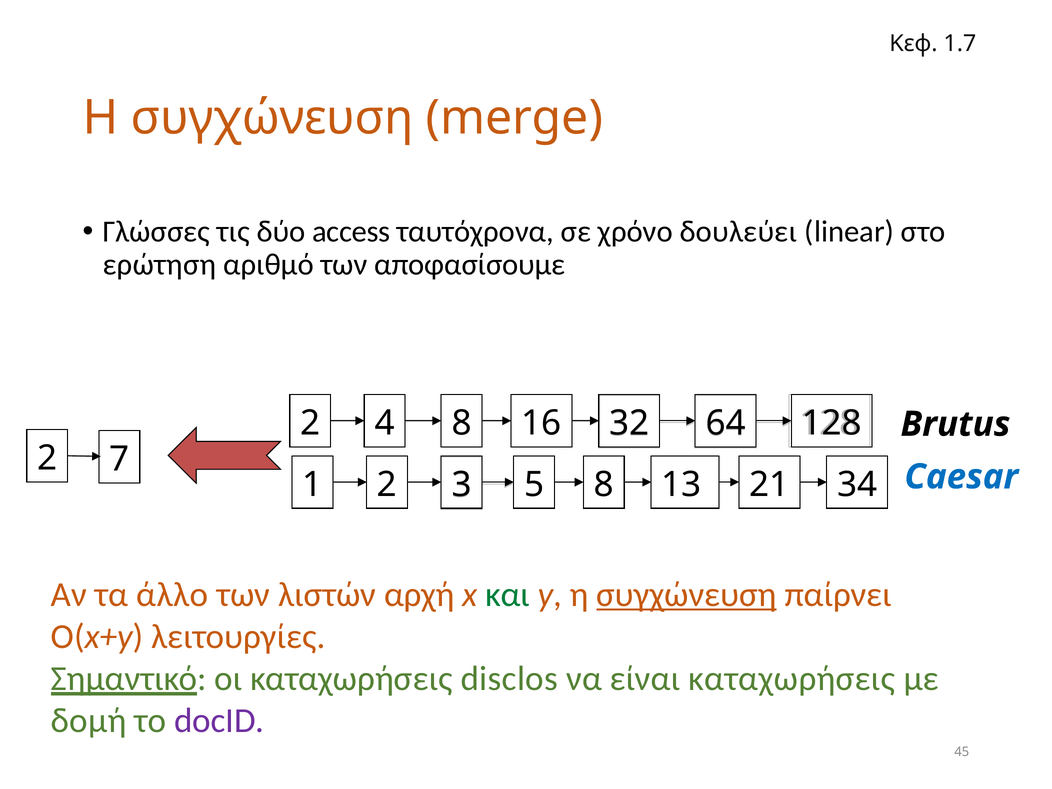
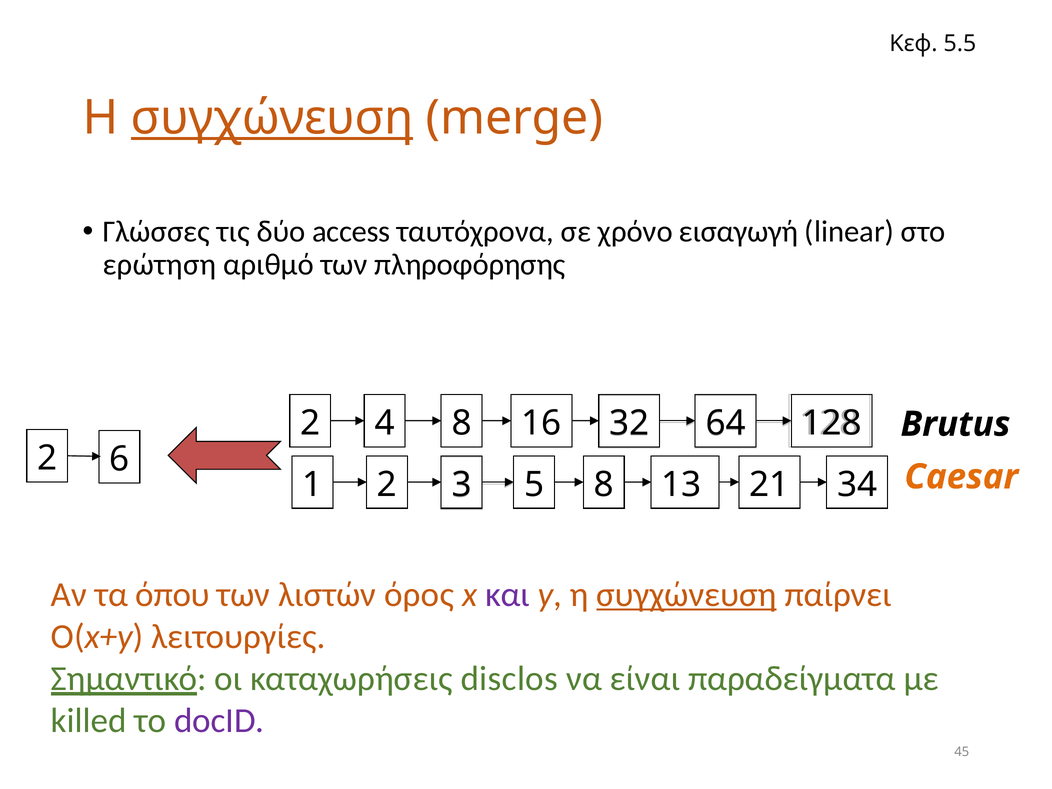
1.7: 1.7 -> 5.5 (960, 44)
συγχώνευση underline: none -> present (272, 118)
δουλεύει: δουλεύει -> εισαγωγή (739, 232)
αποφασίσουμε: αποφασίσουμε -> πληροφόρησης (470, 265)
7: 7 -> 6 (119, 459)
Caesar colour: blue -> orange (961, 477)
άλλο: άλλο -> όπου (173, 595)
αρχή: αρχή -> όρος (419, 595)
και colour: green -> purple (508, 595)
είναι καταχωρήσεις: καταχωρήσεις -> παραδείγματα (792, 679)
δομή: δομή -> killed (89, 721)
